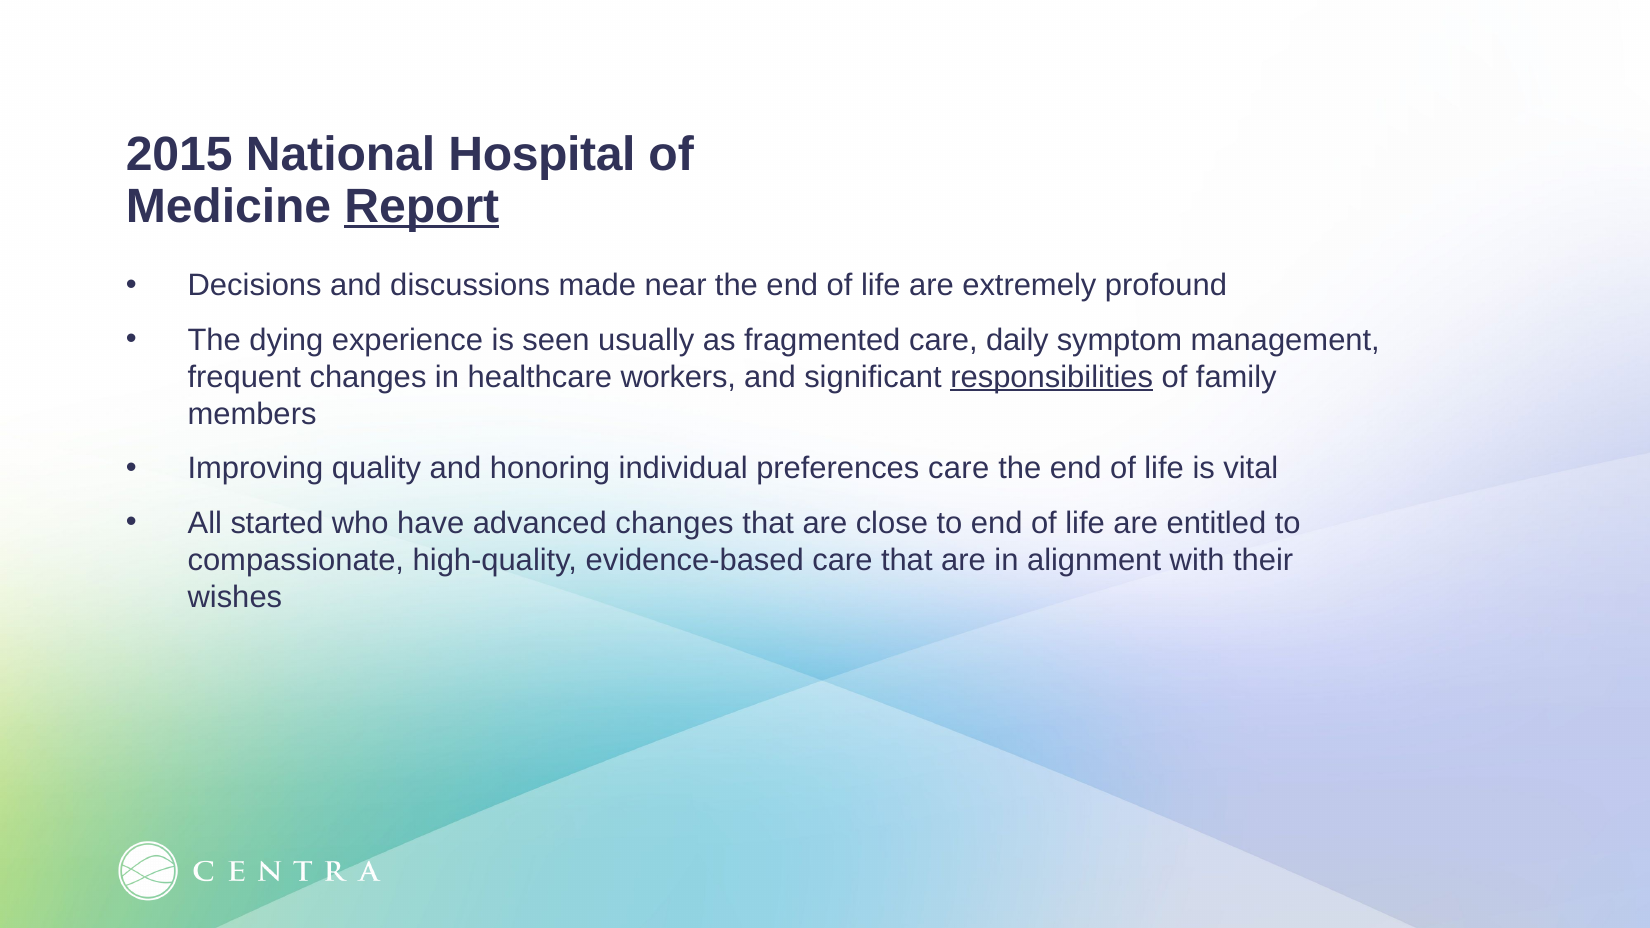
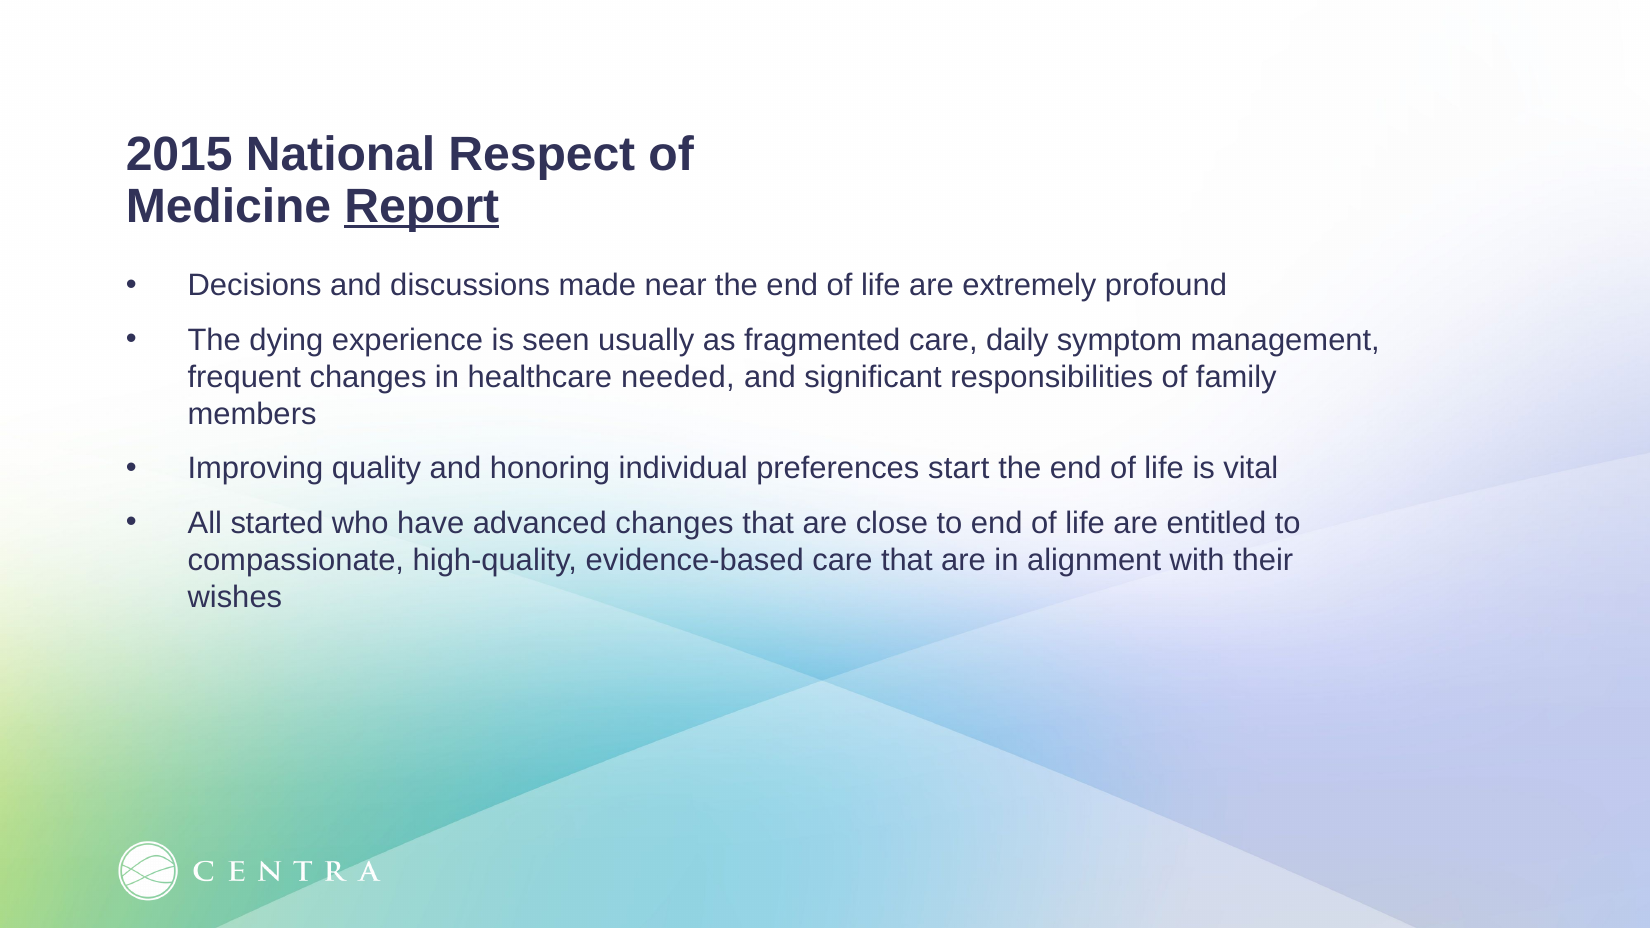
Hospital: Hospital -> Respect (542, 154)
workers: workers -> needed (678, 377)
responsibilities underline: present -> none (1052, 377)
preferences care: care -> start (959, 469)
